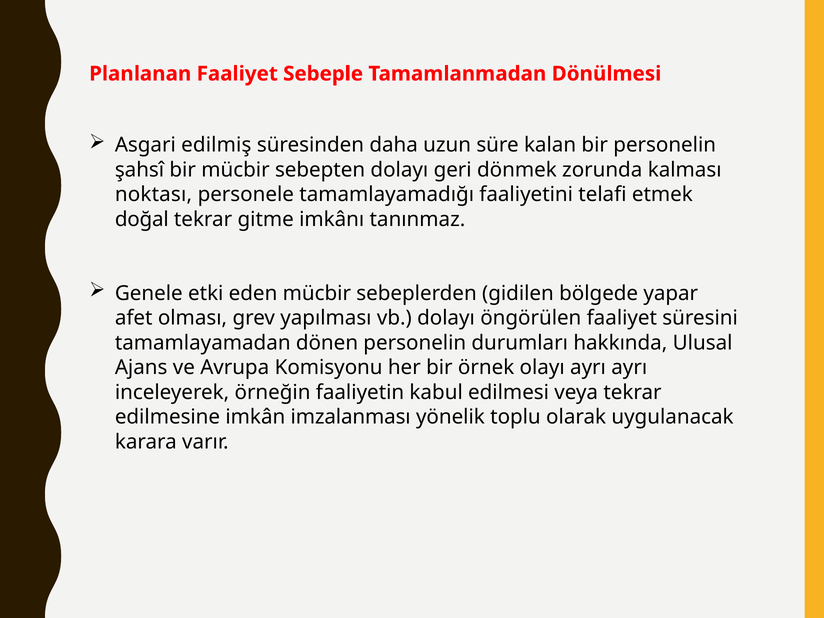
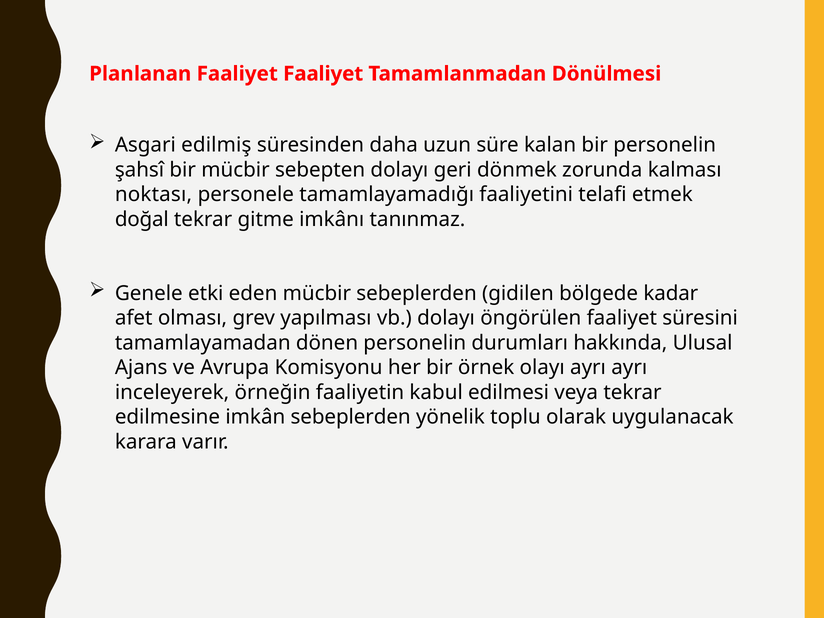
Faaliyet Sebeple: Sebeple -> Faaliyet (323, 74)
yapar: yapar -> kadar (671, 293)
imkân imzalanması: imzalanması -> sebeplerden (351, 417)
